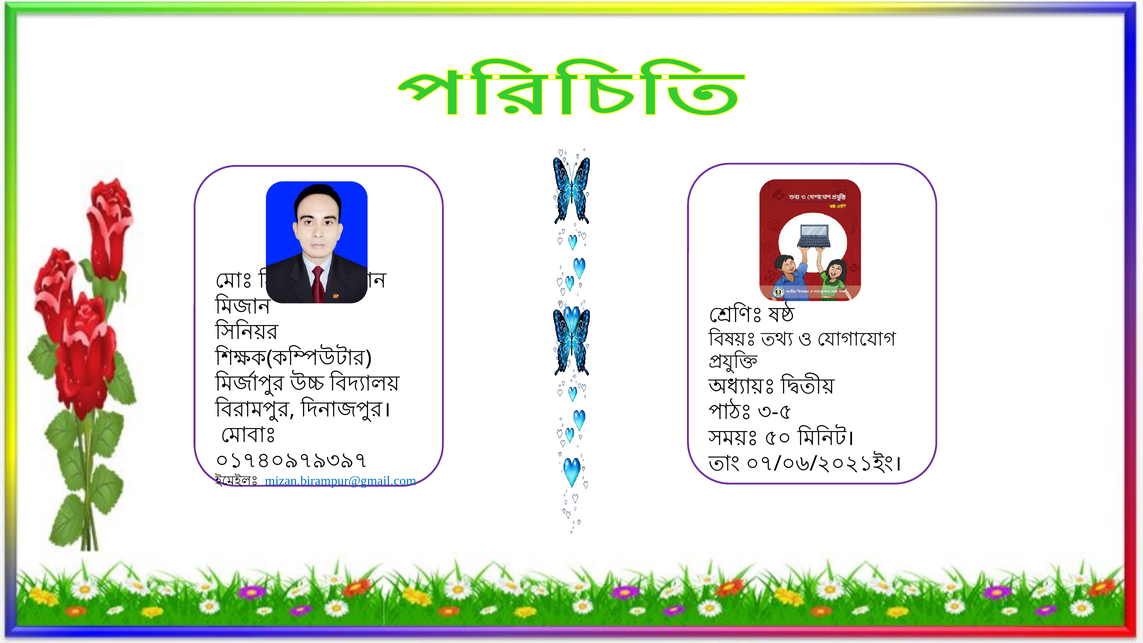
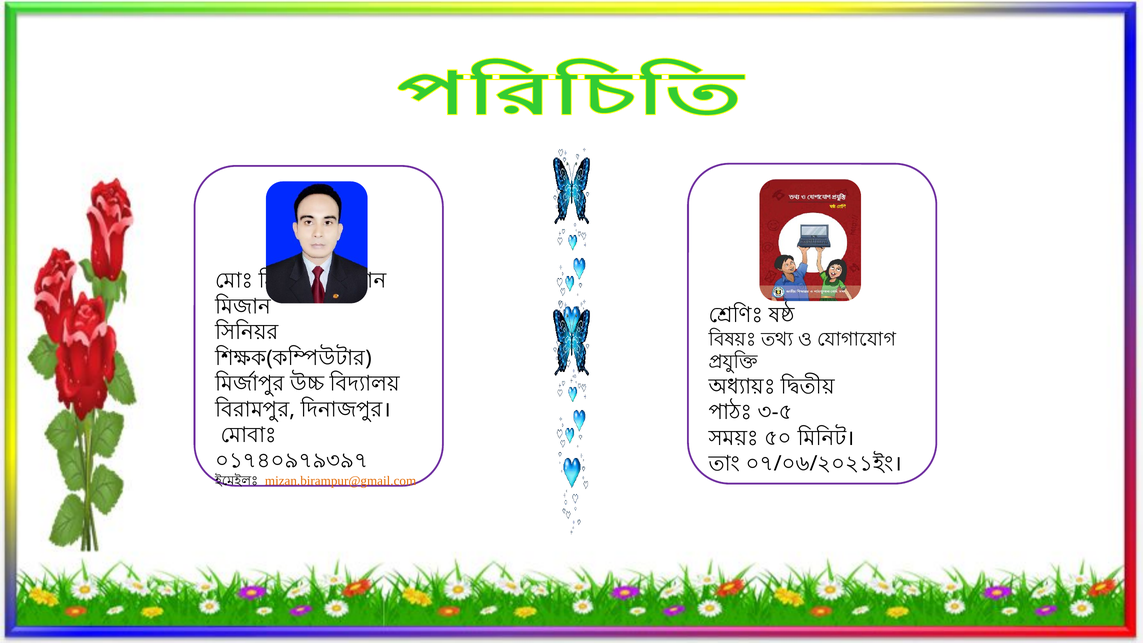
mizan.birampur@gmail.com colour: blue -> orange (341, 481)
